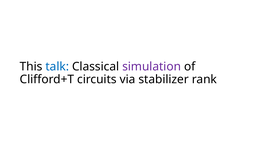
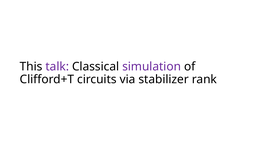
talk colour: blue -> purple (57, 66)
